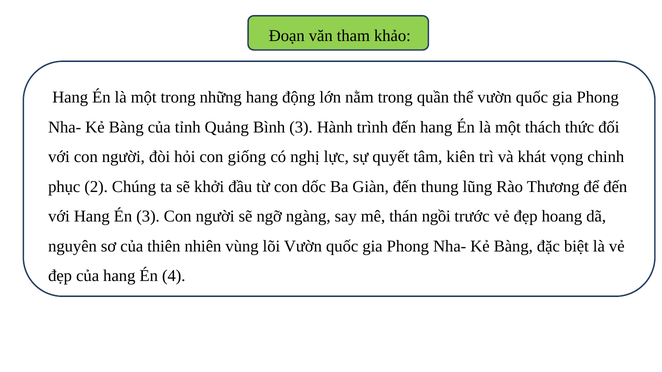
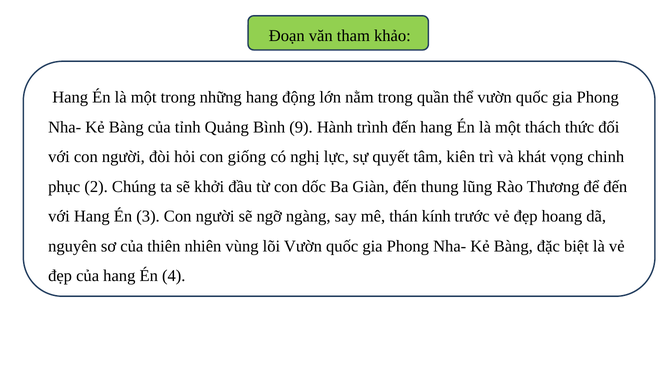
Bình 3: 3 -> 9 (301, 127)
ngồi: ngồi -> kính (436, 217)
